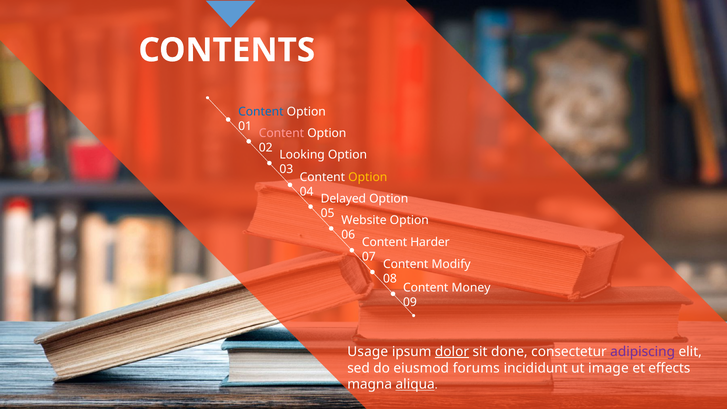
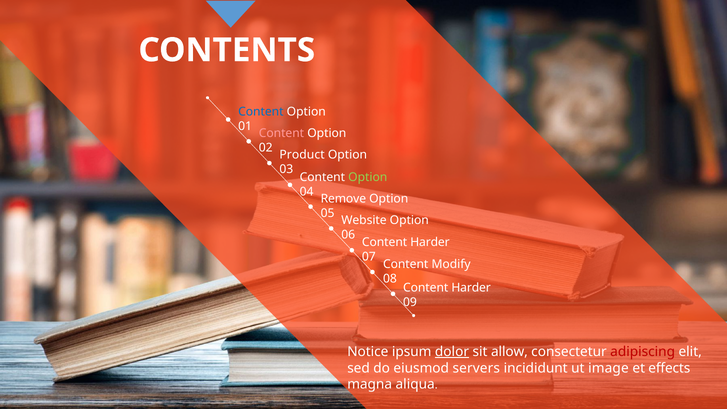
Looking: Looking -> Product (302, 155)
Option colour: yellow -> light green (368, 177)
Delayed: Delayed -> Remove (343, 199)
Money: Money -> Harder (471, 287)
Usage: Usage -> Notice (368, 352)
done: done -> allow (509, 352)
adipiscing colour: purple -> red (643, 352)
forums: forums -> servers (476, 368)
aliqua underline: present -> none (415, 384)
